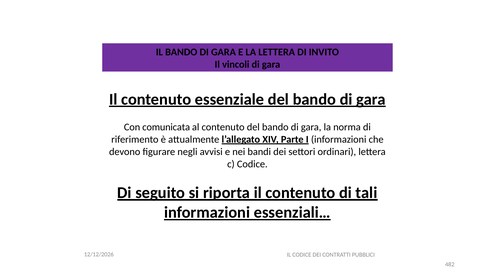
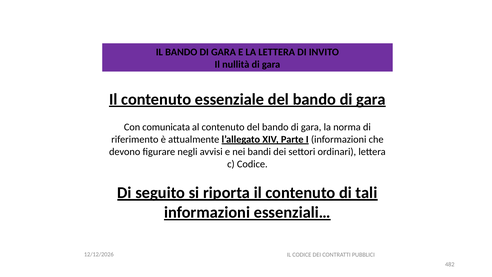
vincoli: vincoli -> nullità (236, 64)
